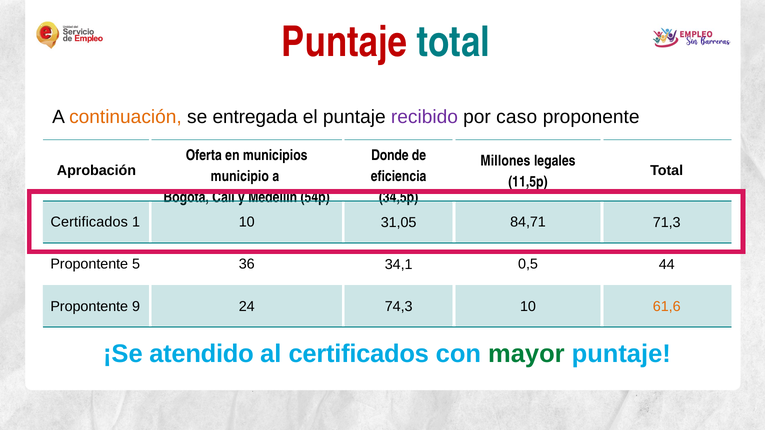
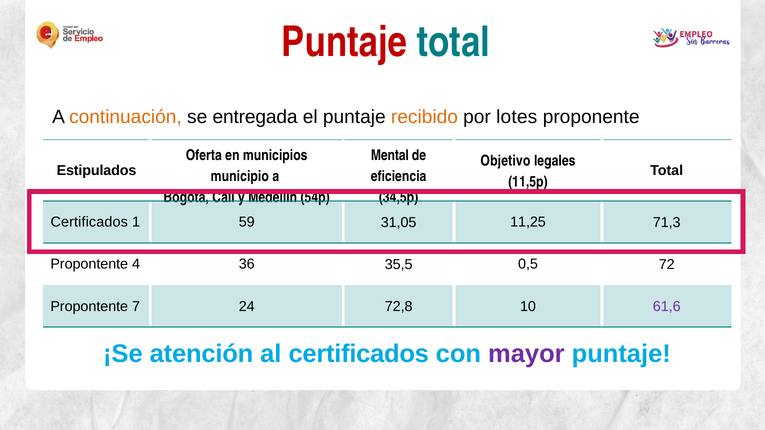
recibido colour: purple -> orange (424, 117)
caso: caso -> lotes (517, 117)
Donde: Donde -> Mental (390, 155)
Millones: Millones -> Objetivo (505, 161)
Aprobación: Aprobación -> Estipulados (96, 171)
1 10: 10 -> 59 (247, 222)
84,71: 84,71 -> 11,25 (528, 222)
5: 5 -> 4 (136, 264)
34,1: 34,1 -> 35,5 (399, 265)
44: 44 -> 72 (667, 265)
9: 9 -> 7 (136, 307)
74,3: 74,3 -> 72,8 (399, 307)
61,6 colour: orange -> purple (667, 307)
atendido: atendido -> atención (201, 354)
mayor colour: green -> purple (526, 354)
